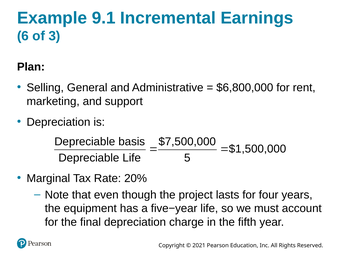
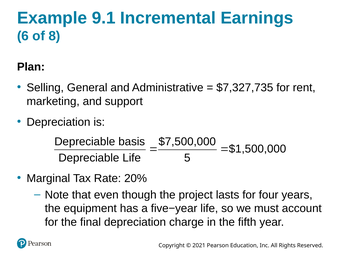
3: 3 -> 8 (55, 36)
$6,800,000: $6,800,000 -> $7,327,735 (245, 88)
